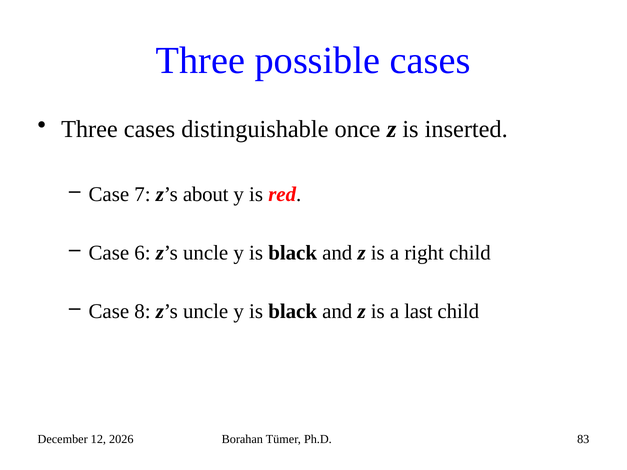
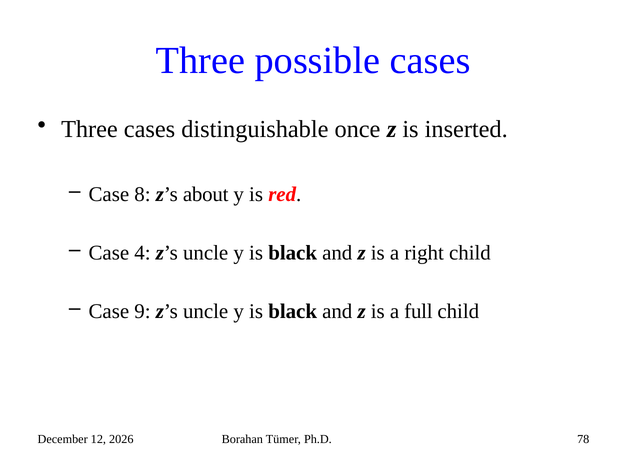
7: 7 -> 8 (142, 194)
6: 6 -> 4 (142, 253)
8: 8 -> 9 (142, 311)
last: last -> full (418, 311)
83: 83 -> 78 (583, 440)
